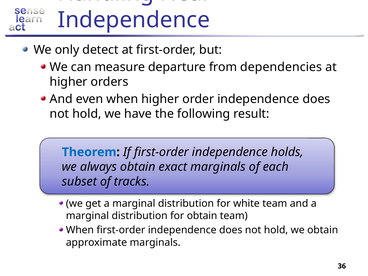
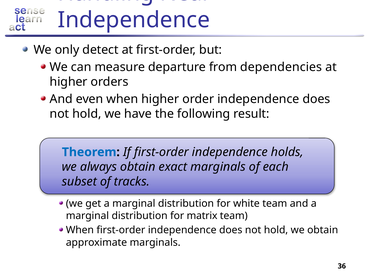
for obtain: obtain -> matrix (202, 216)
